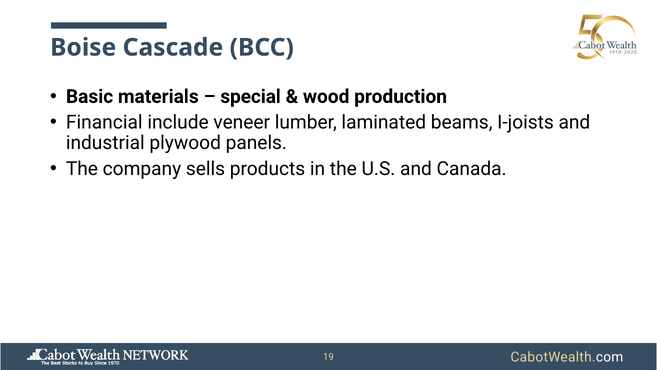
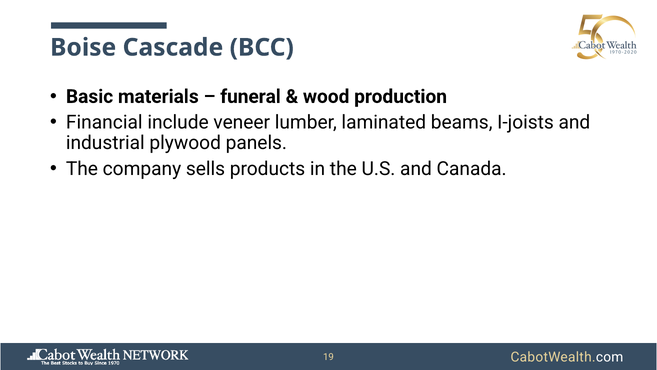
special: special -> funeral (251, 96)
